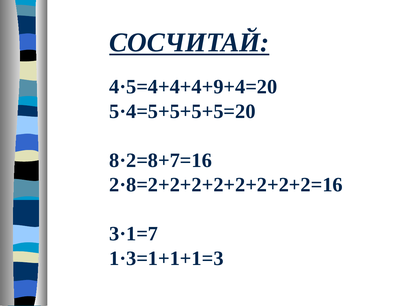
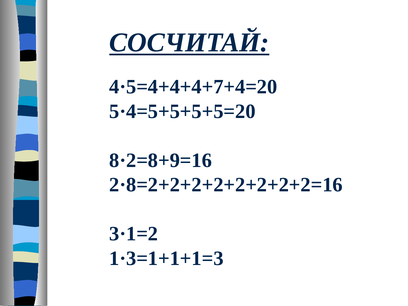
4·5=4+4+4+9+4=20: 4·5=4+4+4+9+4=20 -> 4·5=4+4+4+7+4=20 (193, 87)
8·2=8+7=16: 8·2=8+7=16 -> 8·2=8+9=16 (161, 160)
3·1=7: 3·1=7 -> 3·1=2 (134, 234)
